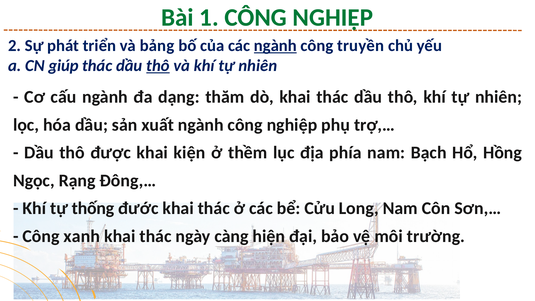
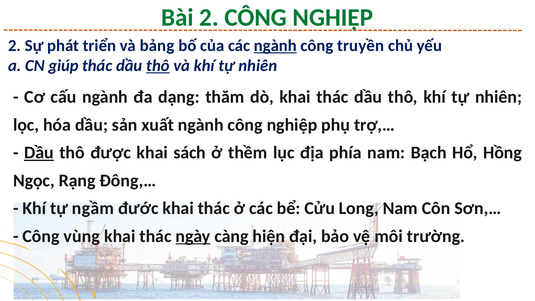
Bài 1: 1 -> 2 (209, 18)
Dầu underline: none -> present (39, 153)
kiện: kiện -> sách (190, 153)
thống: thống -> ngầm (93, 208)
xanh: xanh -> vùng (82, 236)
ngày underline: none -> present (193, 236)
